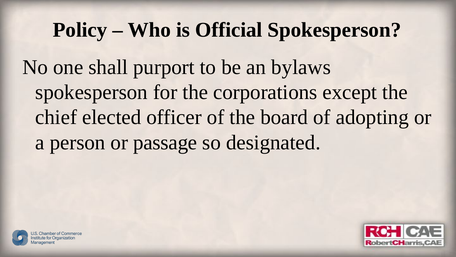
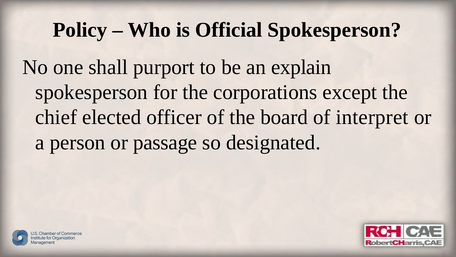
bylaws: bylaws -> explain (301, 67)
adopting: adopting -> interpret (372, 117)
